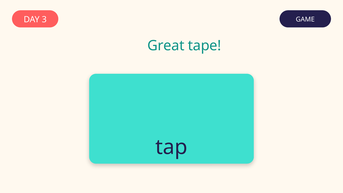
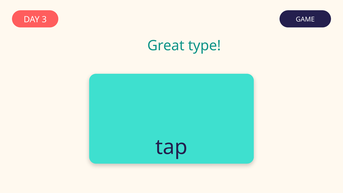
tape: tape -> type (205, 46)
